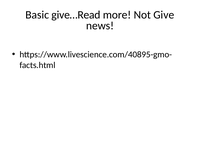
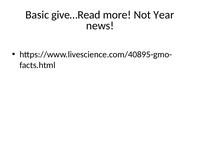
Give: Give -> Year (164, 15)
